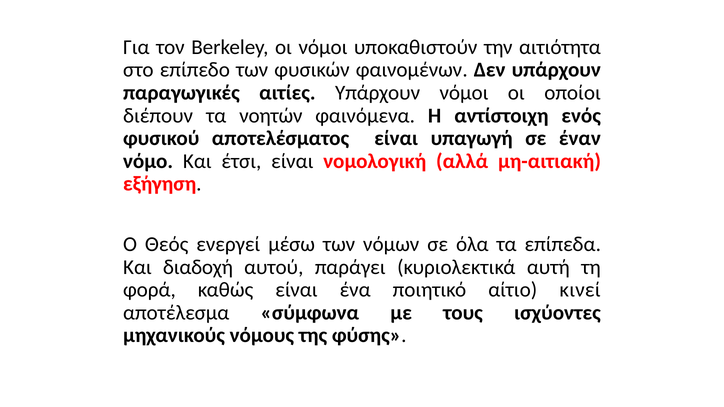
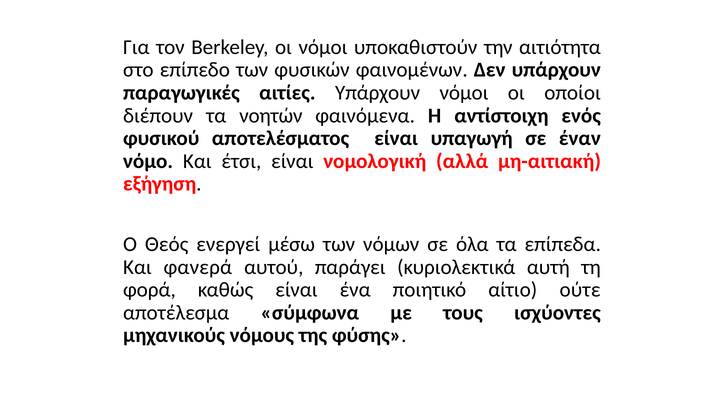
διαδοχή: διαδοχή -> φανερά (198, 267)
κινεί: κινεί -> ούτε (580, 290)
